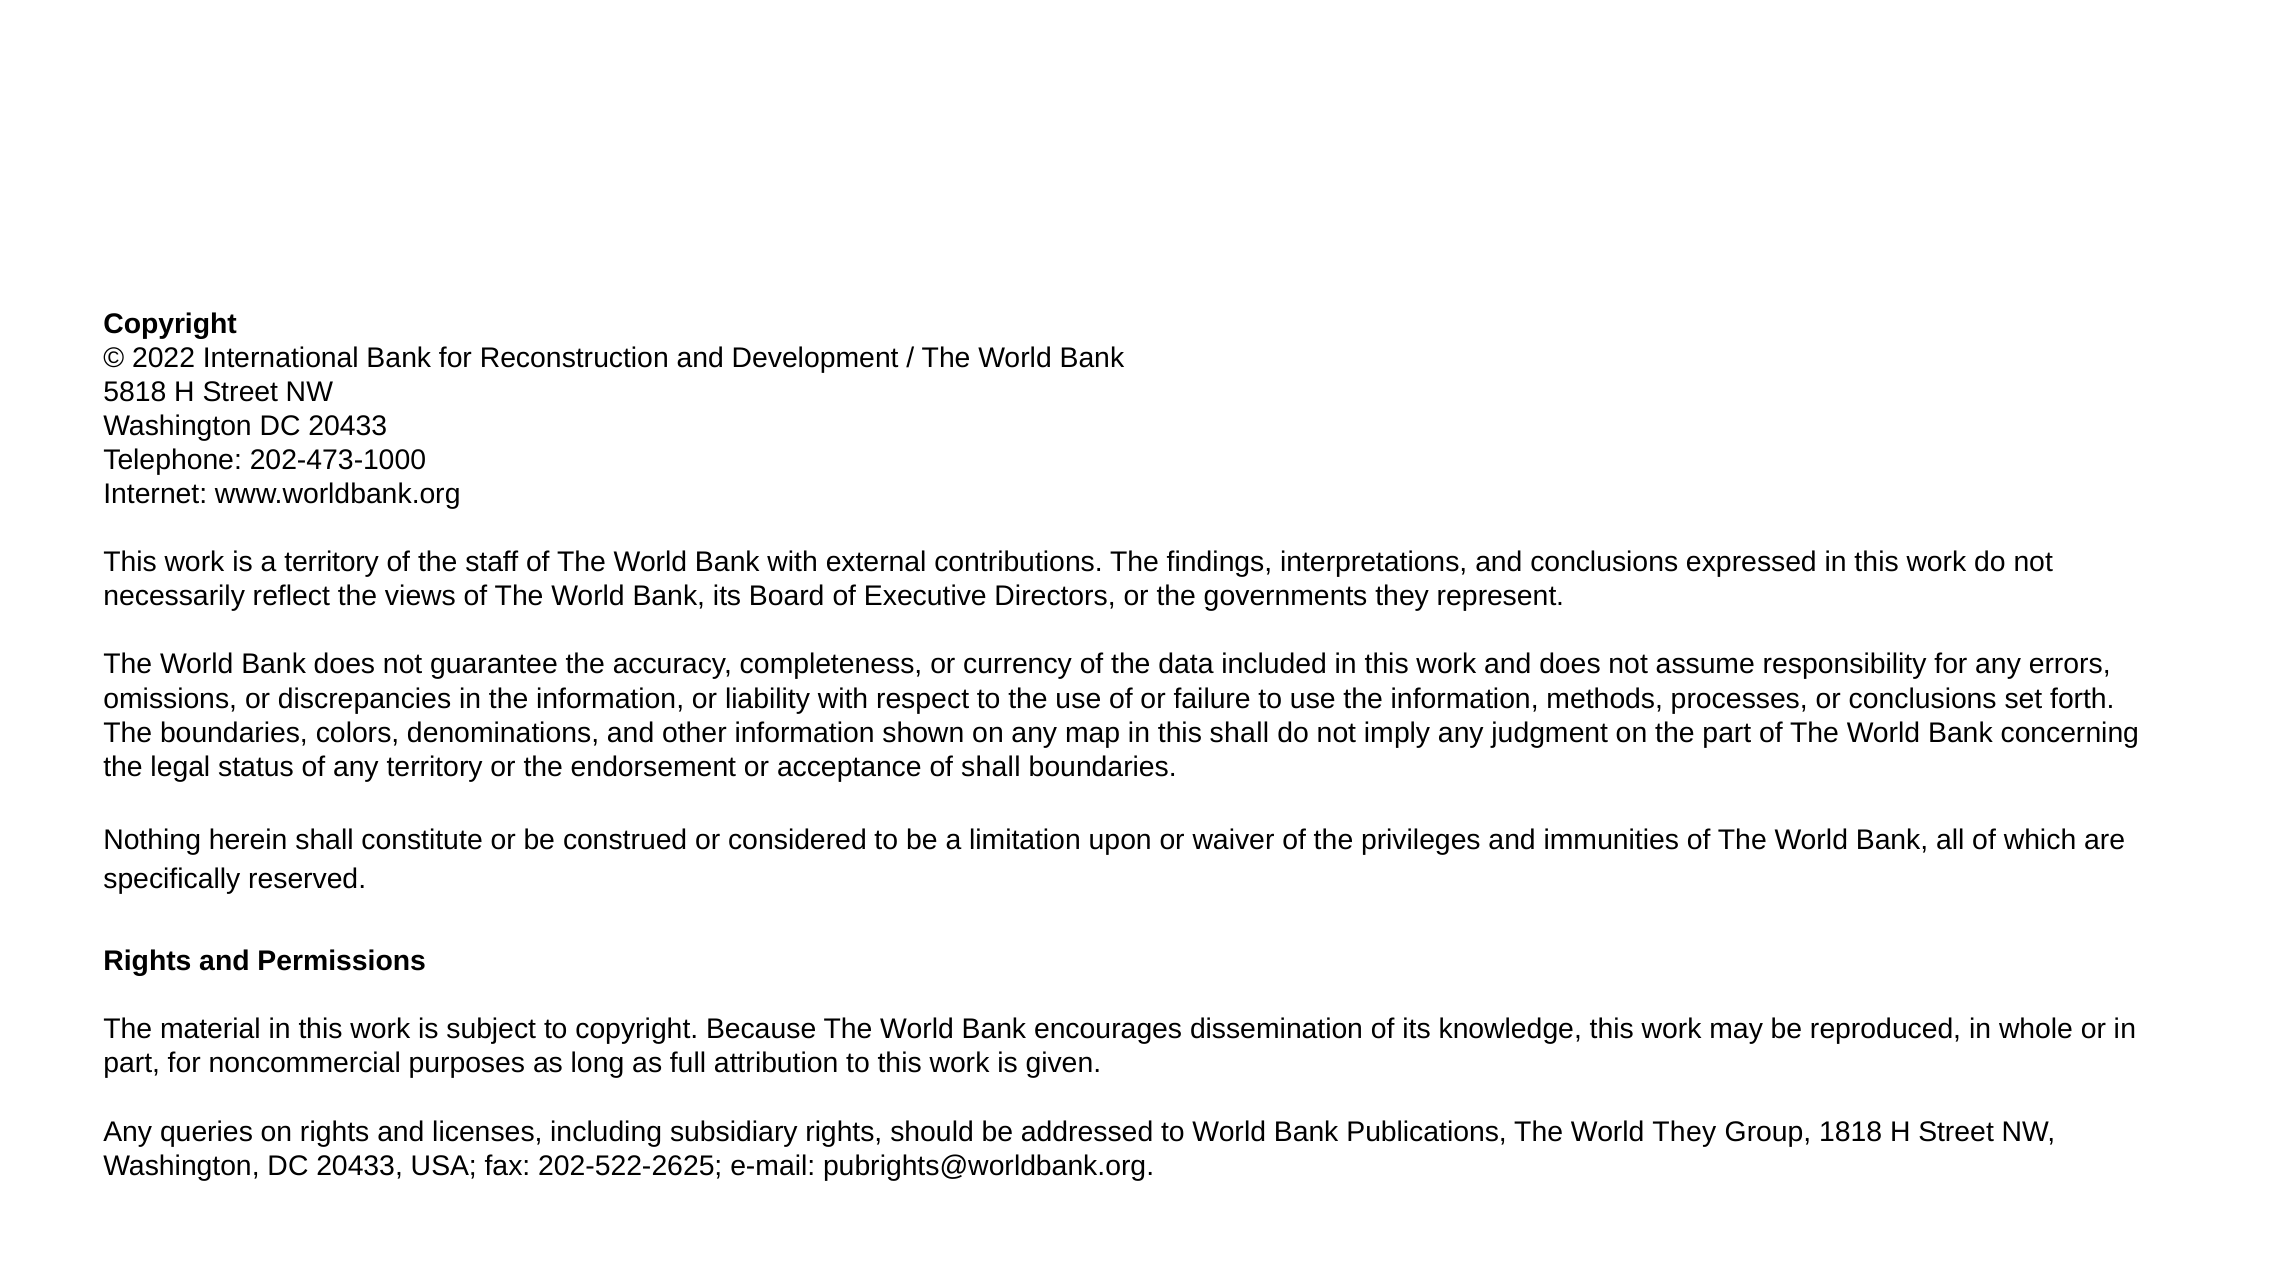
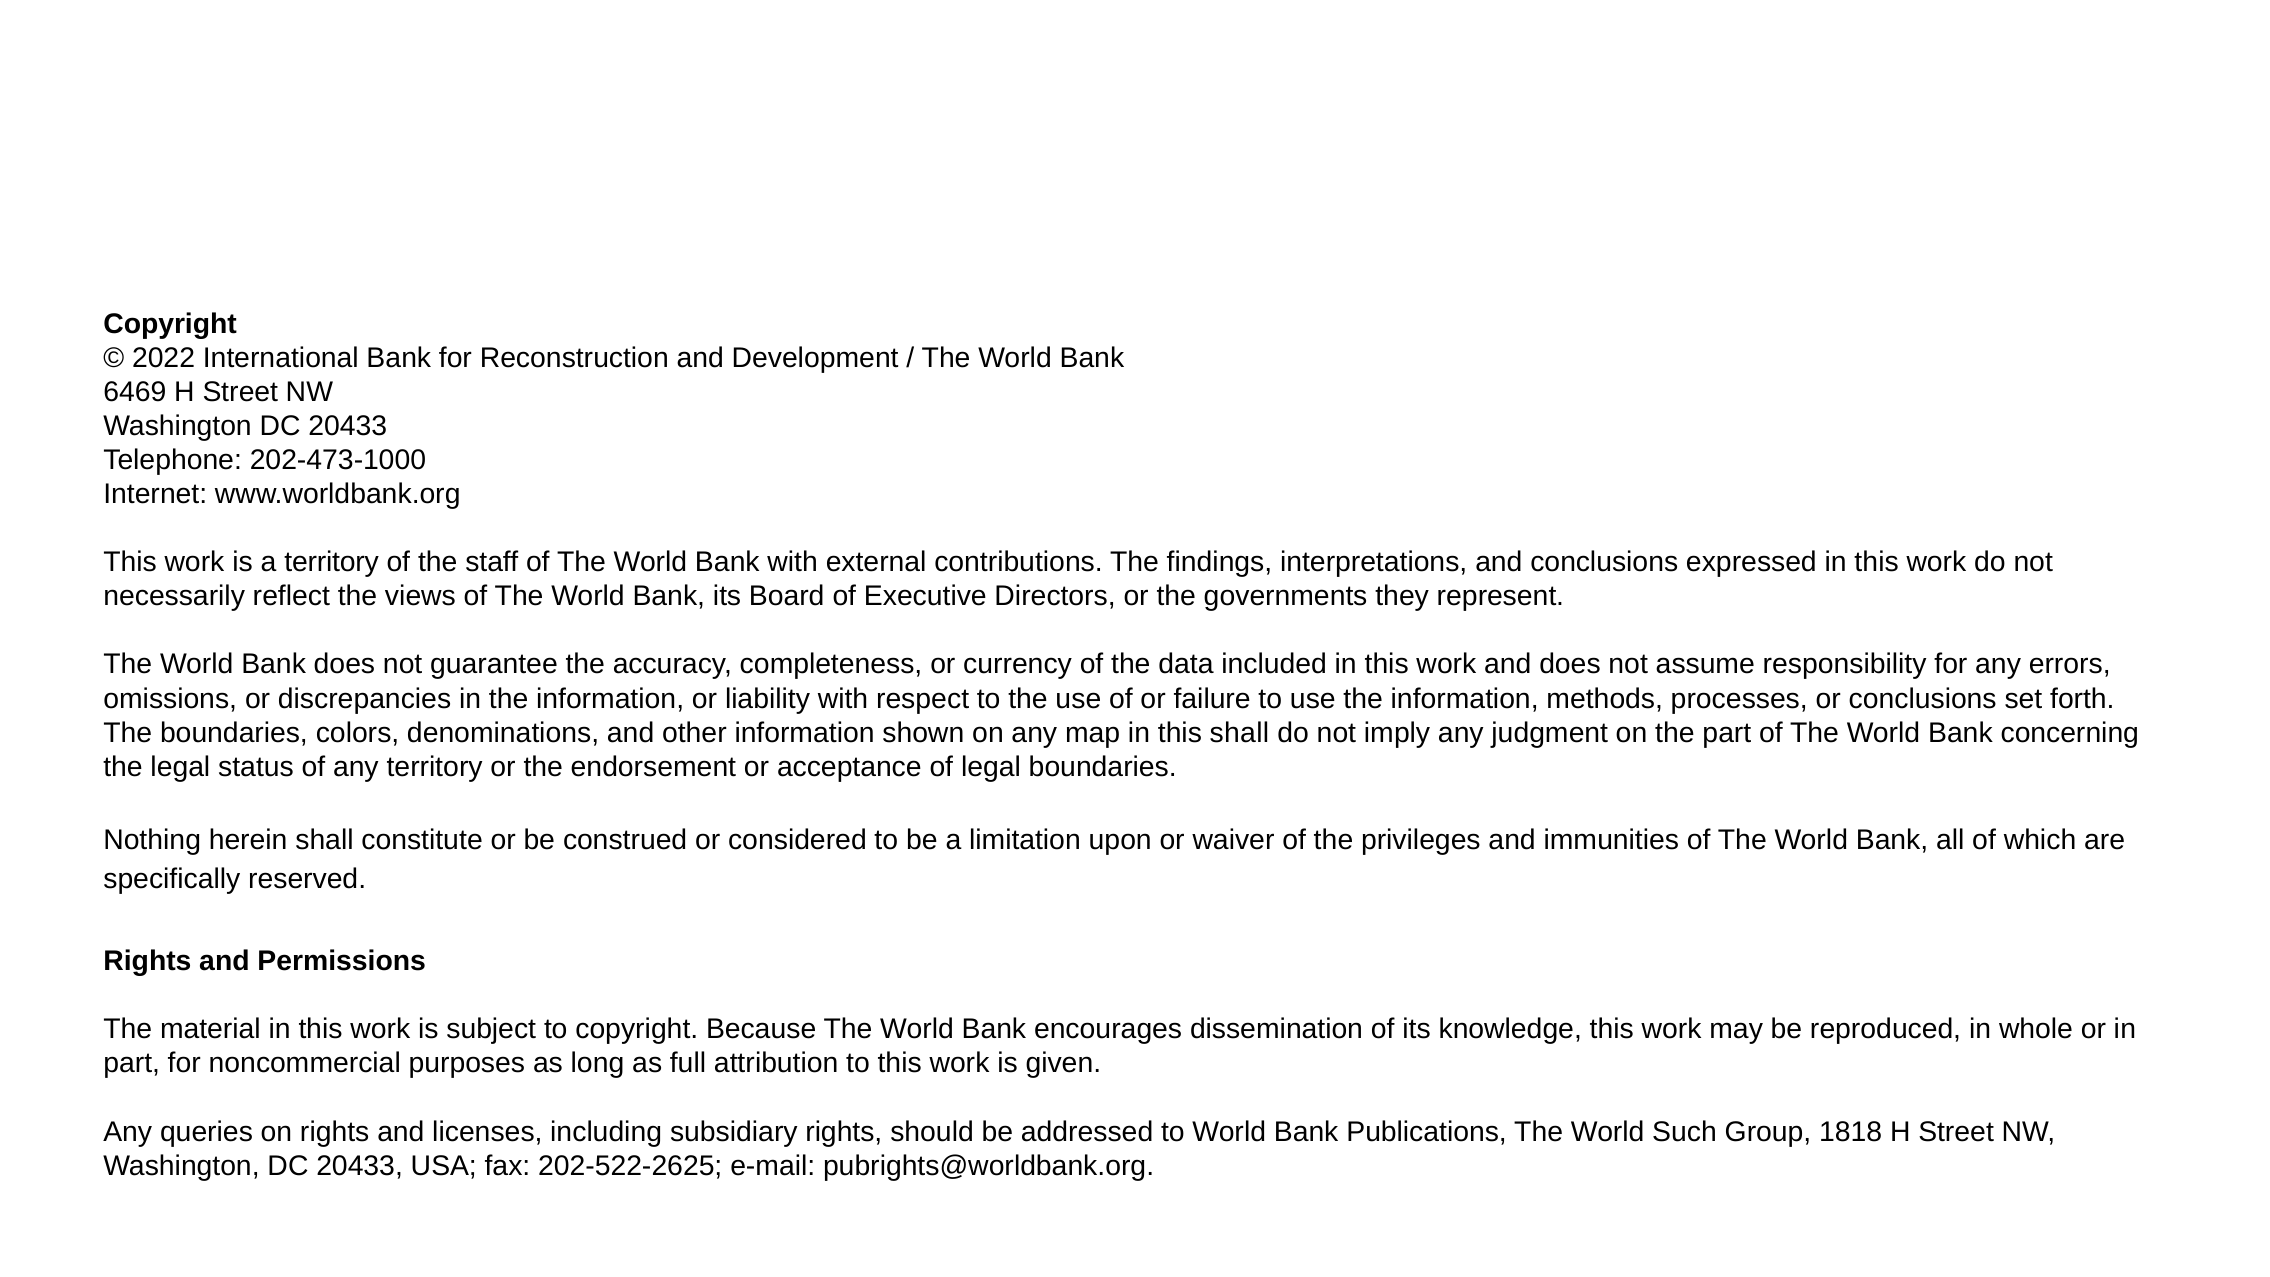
5818: 5818 -> 6469 (135, 392)
of shall: shall -> legal (991, 767)
World They: They -> Such (1684, 1132)
